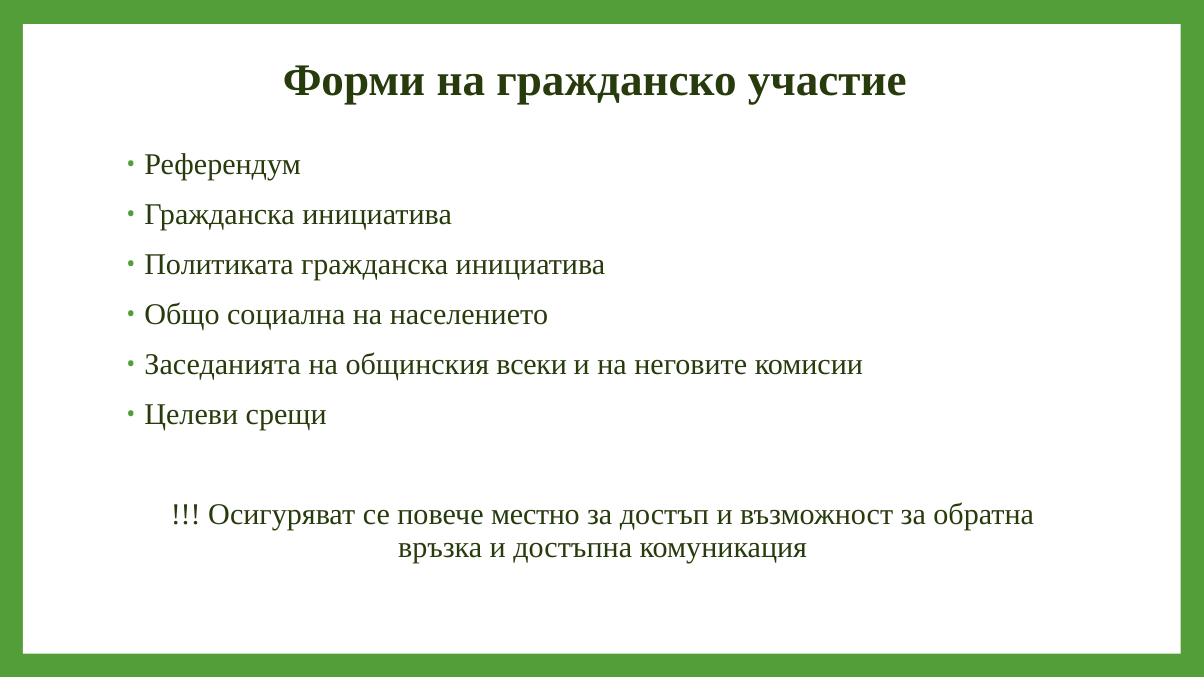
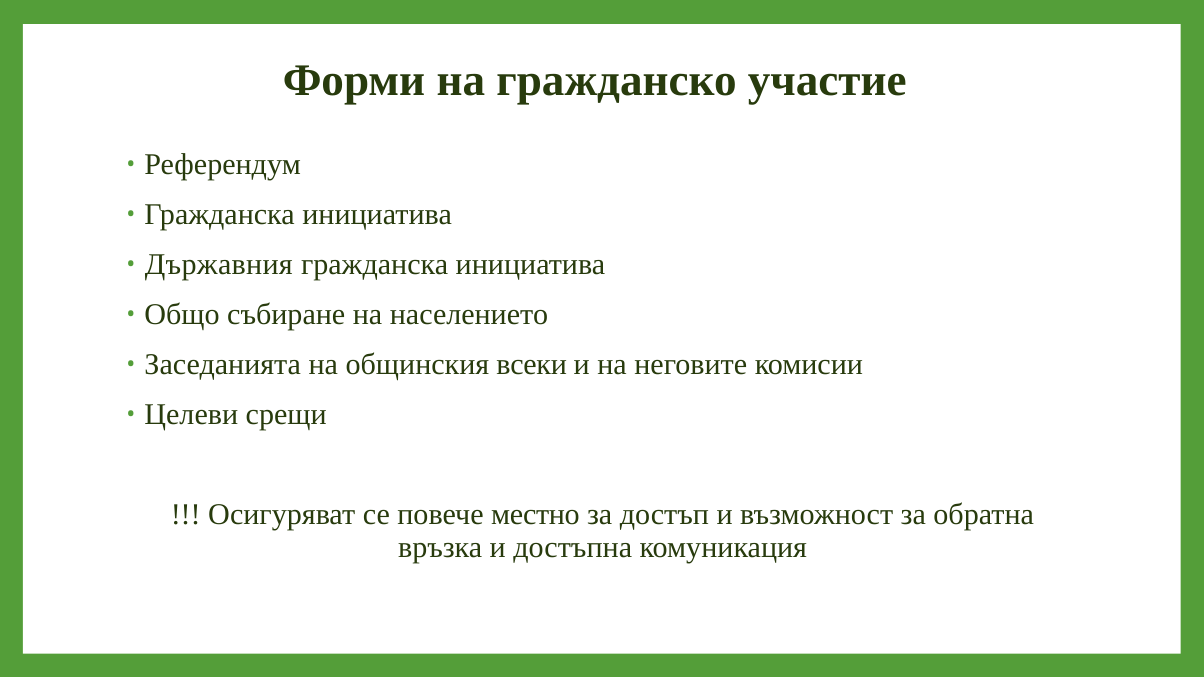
Политиката: Политиката -> Държавния (219, 265)
социална: социална -> събиране (286, 315)
